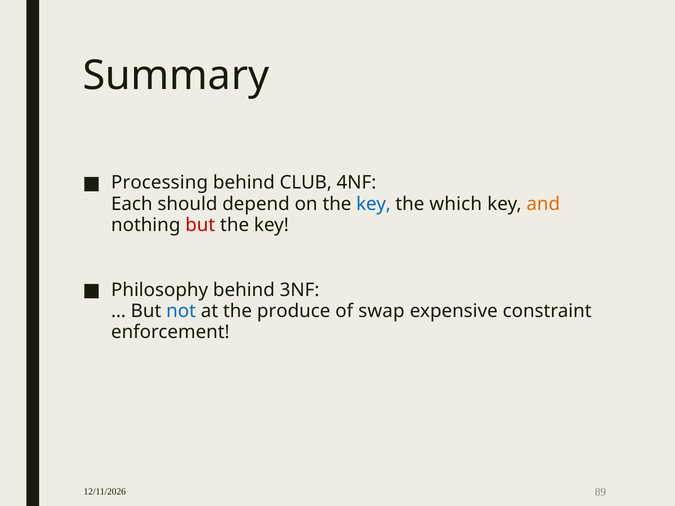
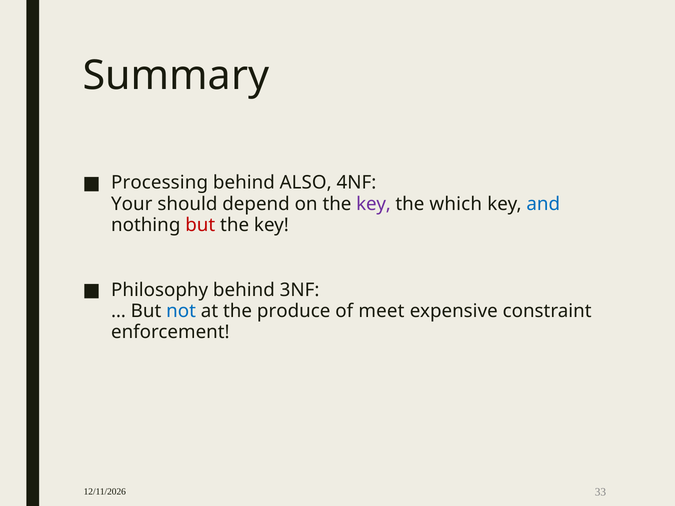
CLUB: CLUB -> ALSO (306, 183)
Each: Each -> Your (132, 204)
key colour: blue -> purple (374, 204)
and colour: orange -> blue (543, 204)
swap: swap -> meet (381, 311)
89: 89 -> 33 (600, 492)
